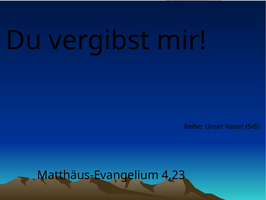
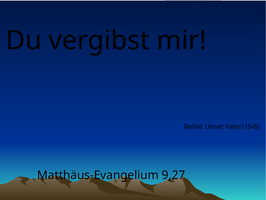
4,23: 4,23 -> 9,27 (174, 175)
